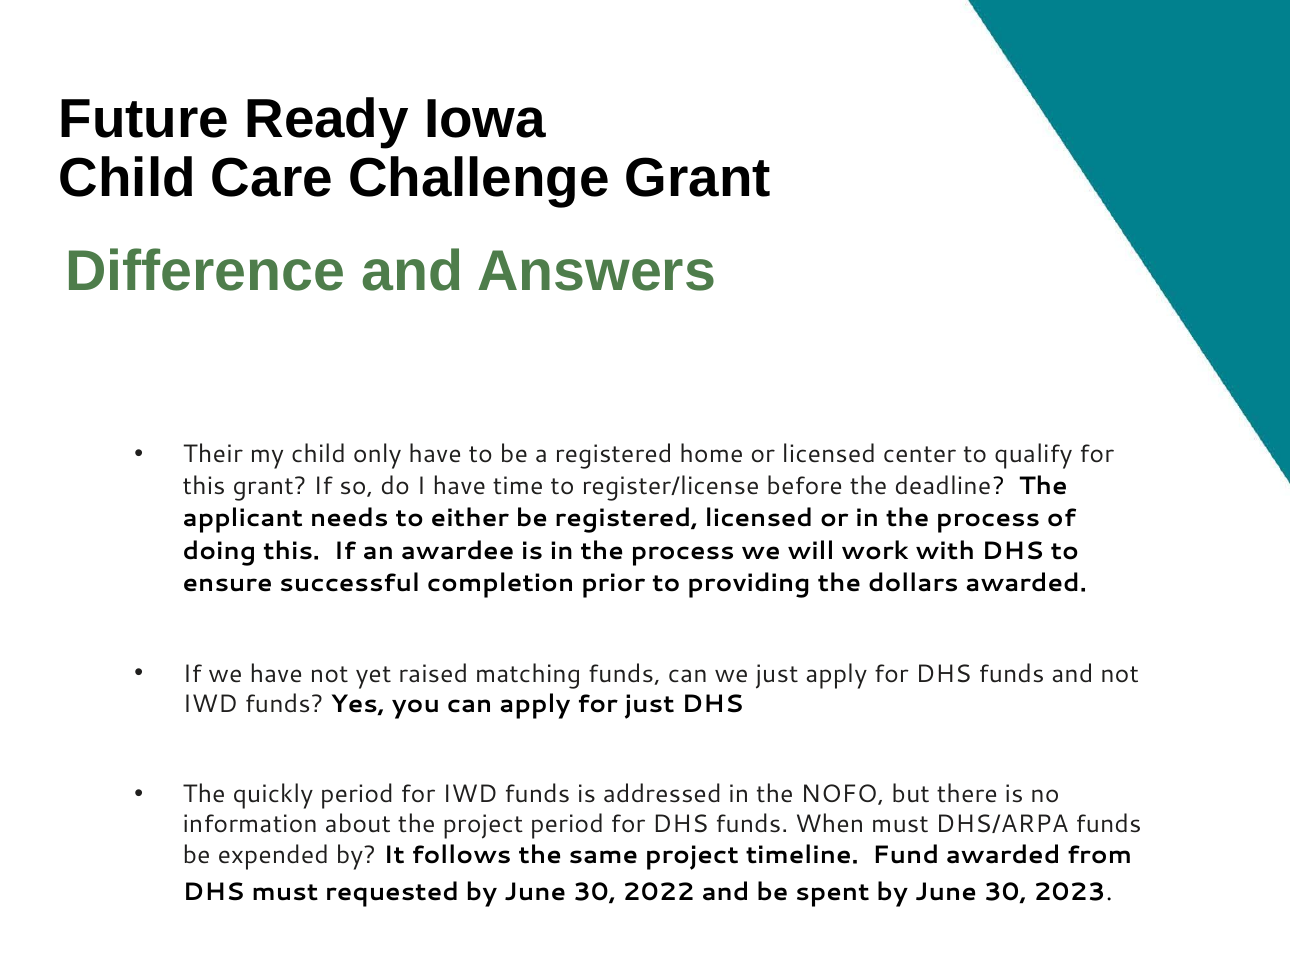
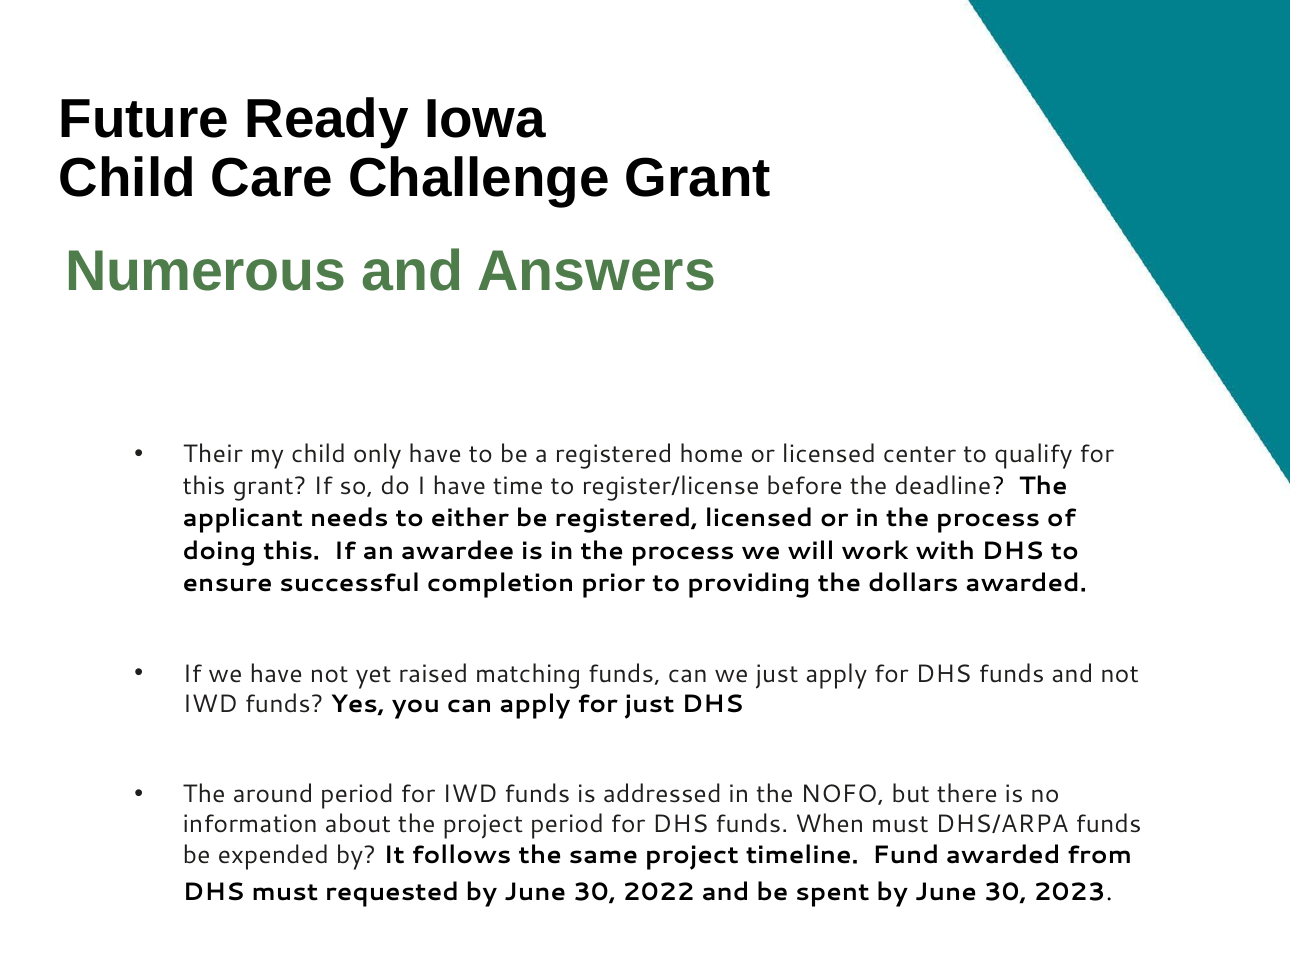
Difference: Difference -> Numerous (206, 272)
quickly: quickly -> around (273, 794)
